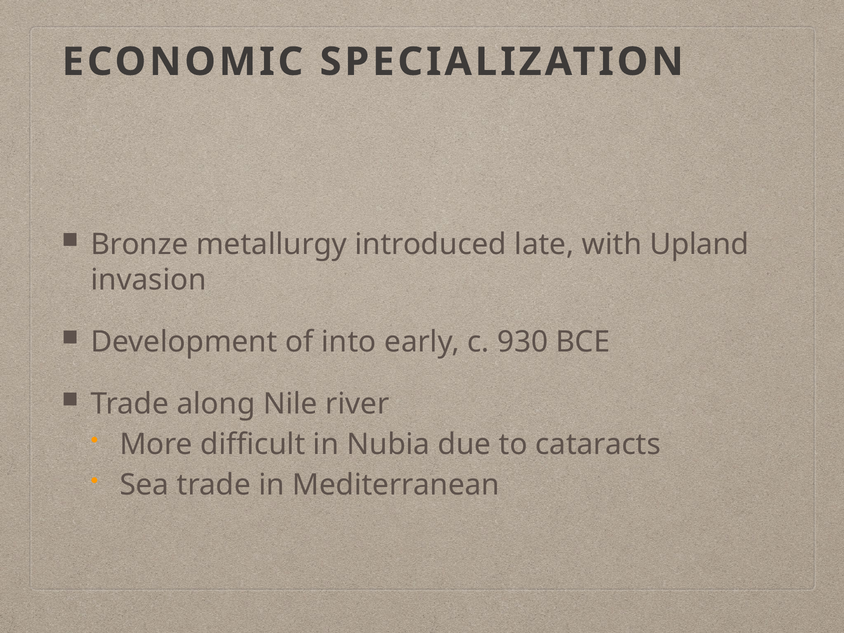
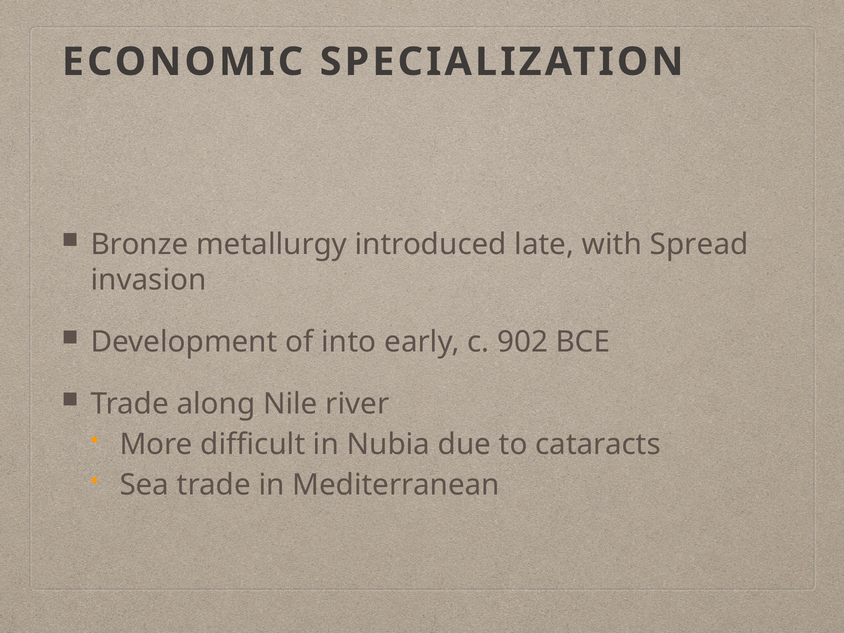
Upland: Upland -> Spread (699, 244)
930: 930 -> 902 (523, 342)
